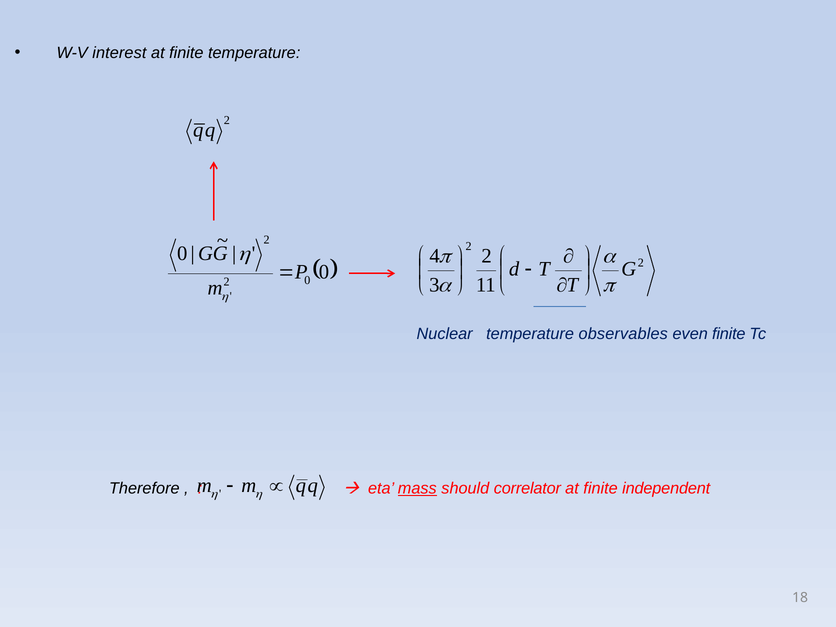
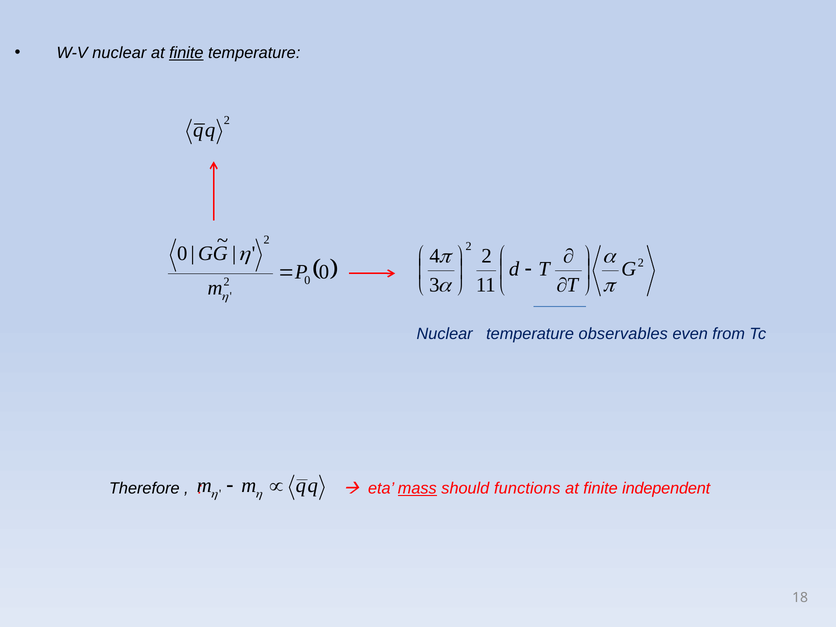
W-V interest: interest -> nuclear (119, 53)
finite underline: none -> present (186, 53)
even finite: finite -> from (729, 334)
correlator: correlator -> functions (527, 488)
